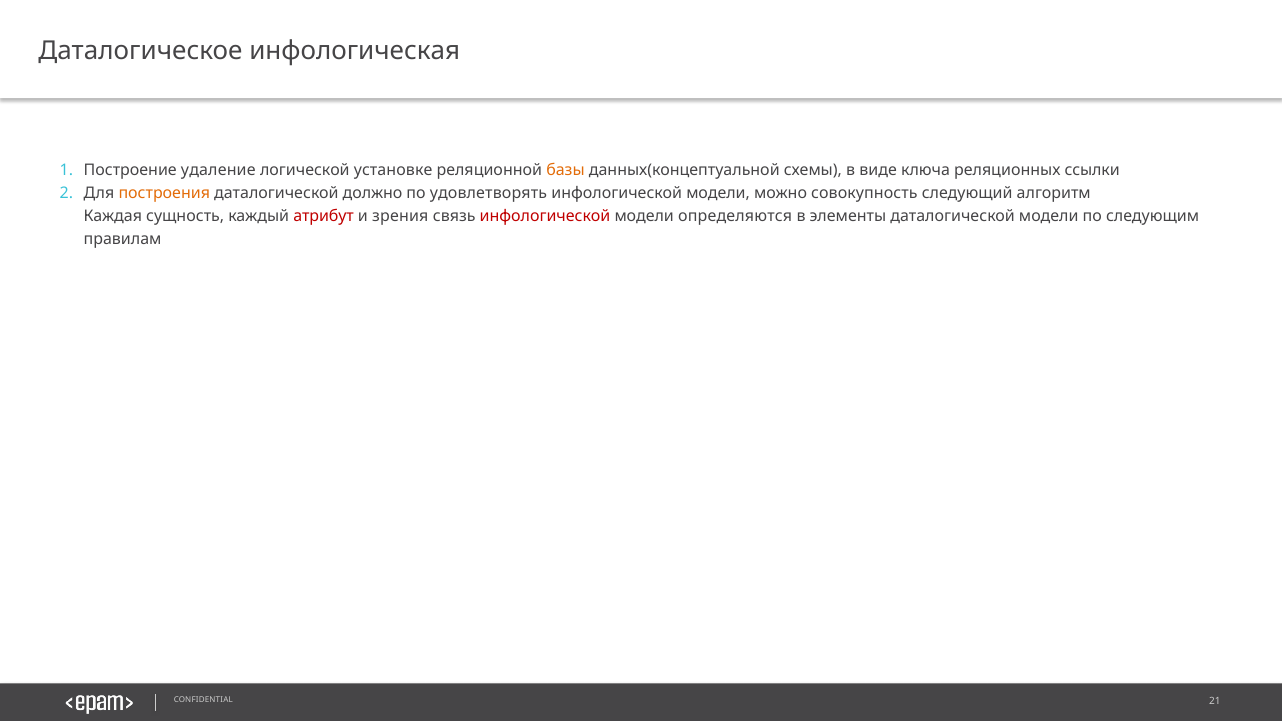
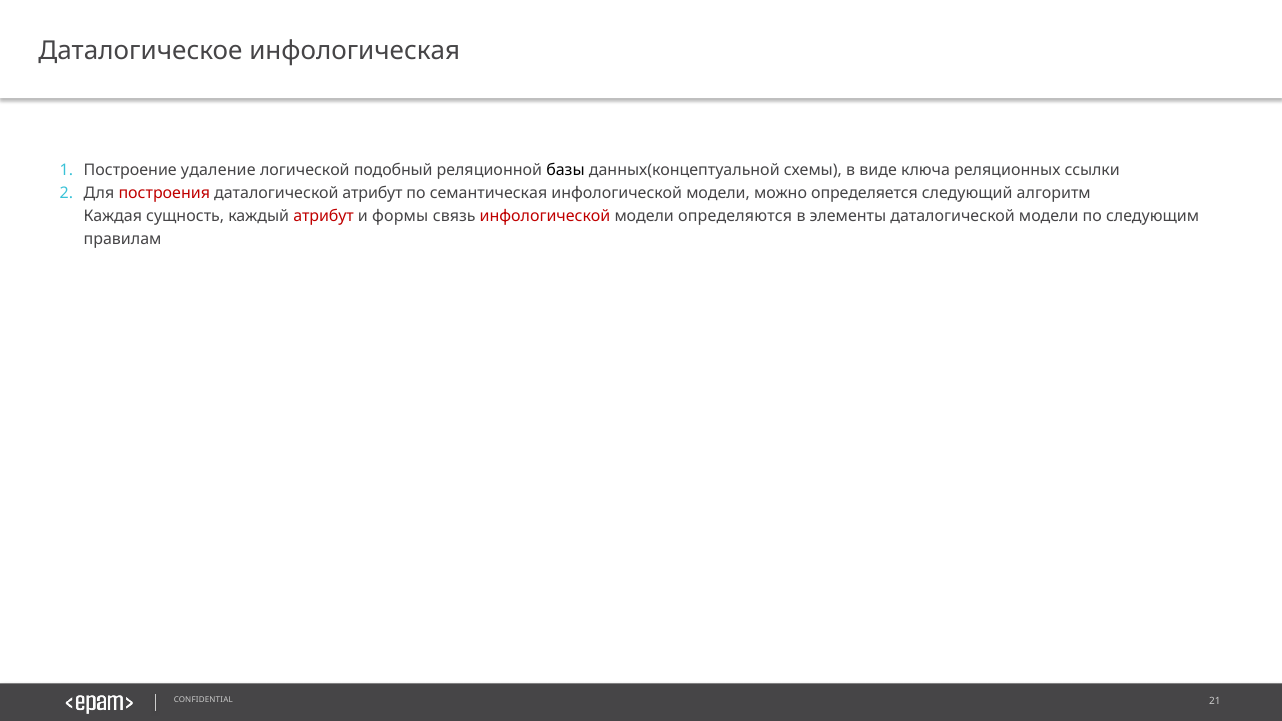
установке: установке -> подобный (393, 170)
базы colour: orange -> black (565, 170)
построения colour: orange -> red (164, 193)
даталогической должно: должно -> атрибут (373, 193)
удовлетворять: удовлетворять -> семантическая (489, 193)
совокупность: совокупность -> определяется (864, 193)
зрения: зрения -> формы (400, 216)
